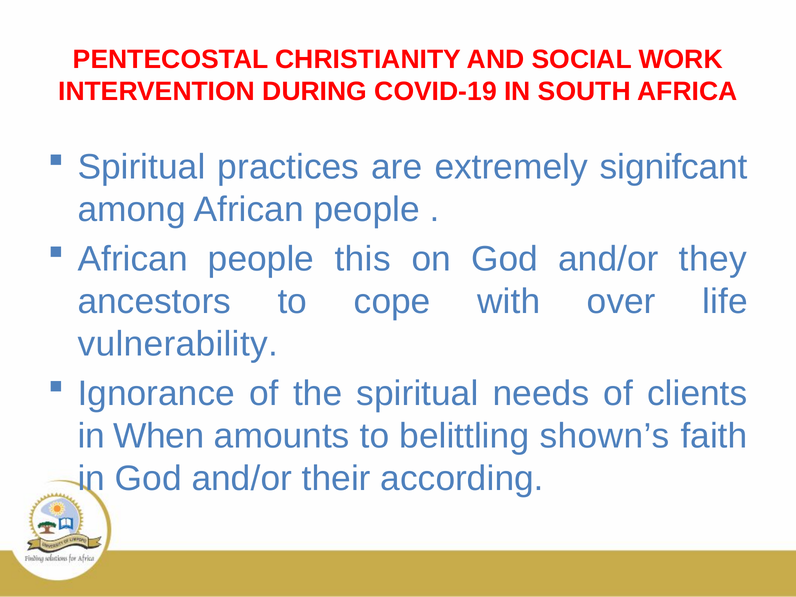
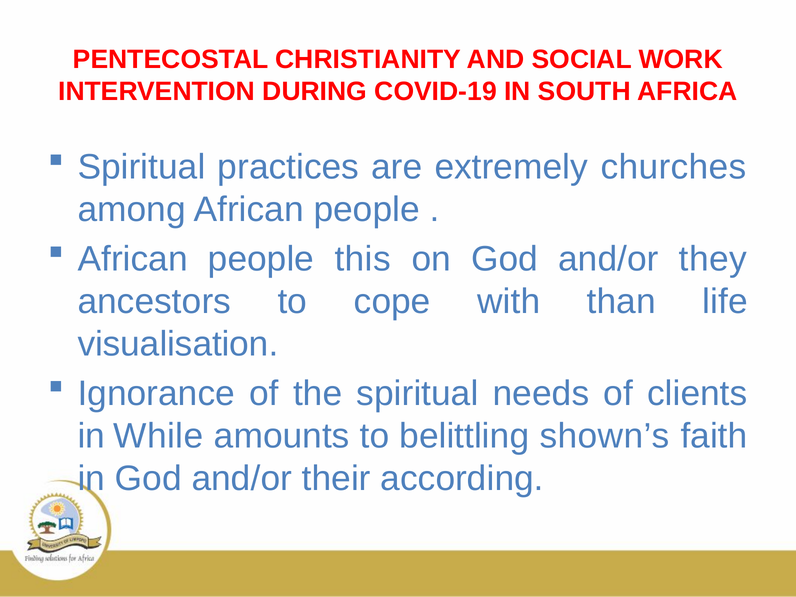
signifcant: signifcant -> churches (674, 167)
over: over -> than (621, 301)
vulnerability: vulnerability -> visualisation (178, 344)
When: When -> While (158, 436)
